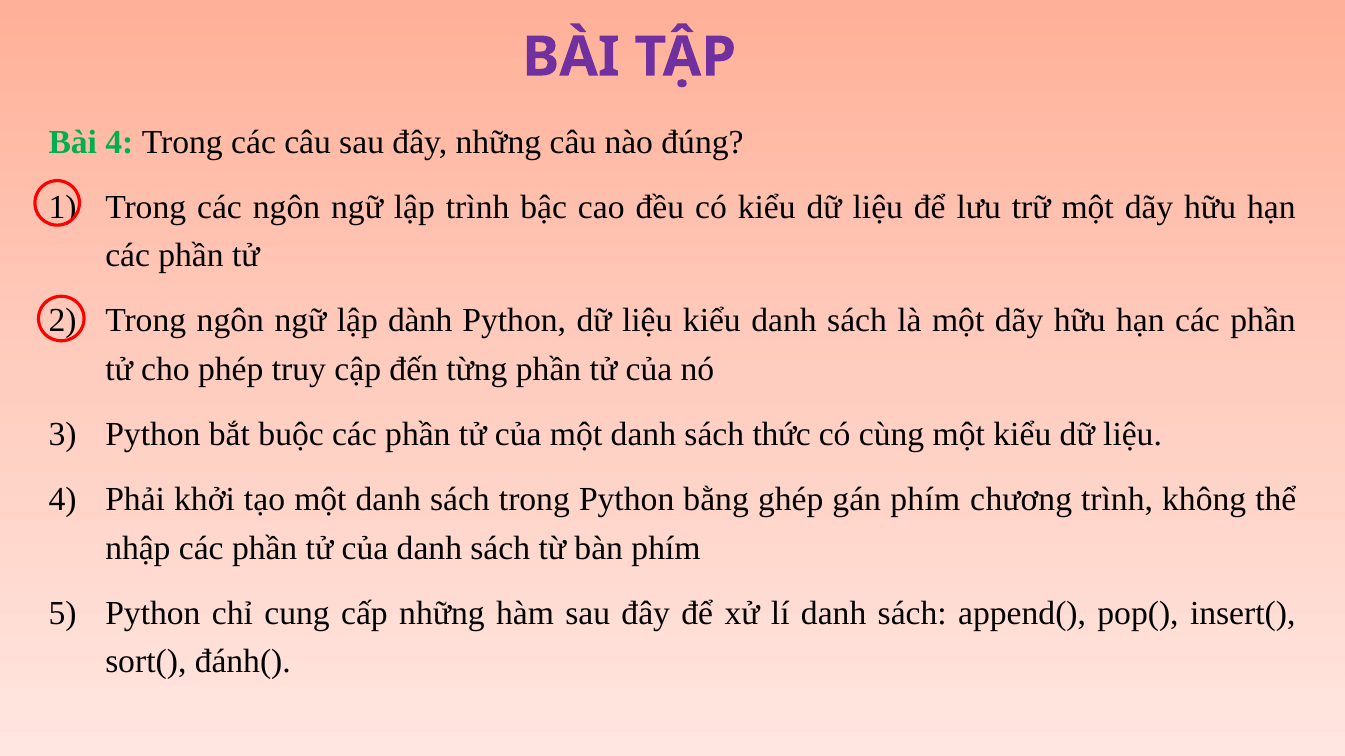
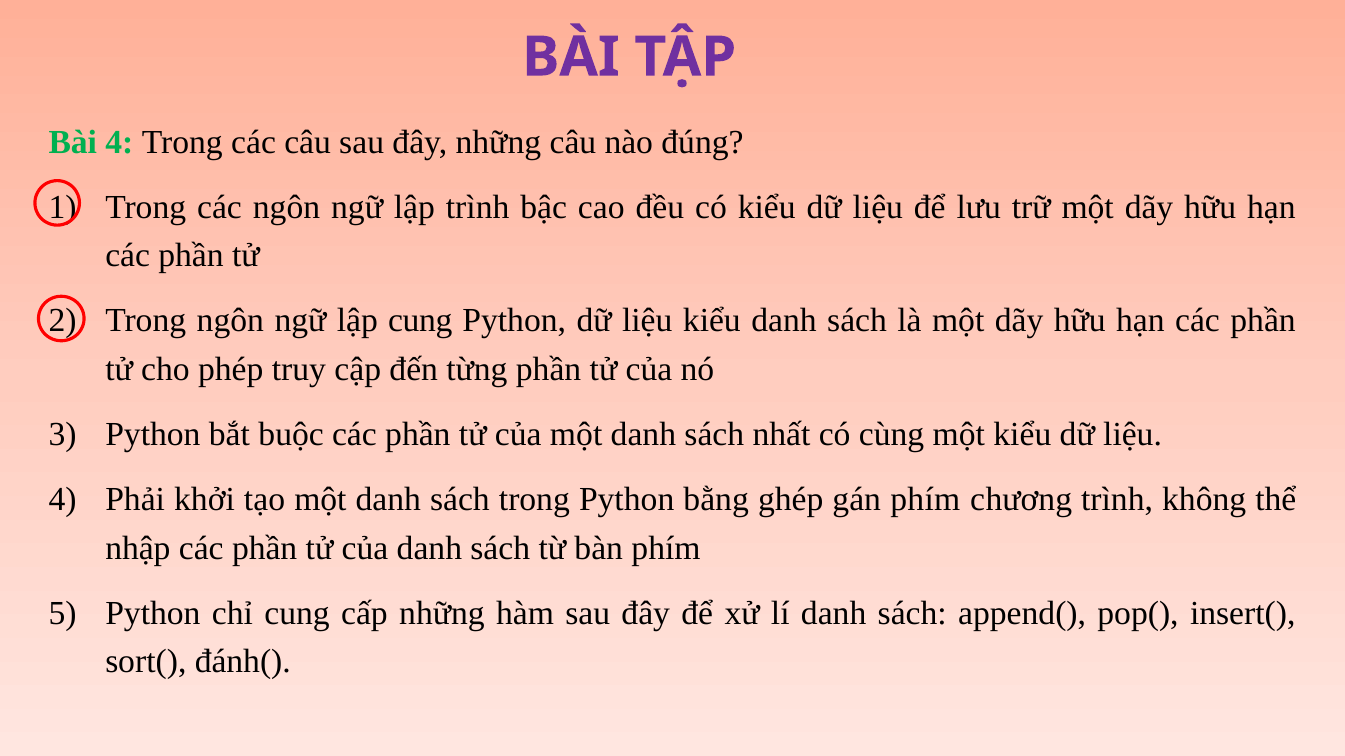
lập dành: dành -> cung (420, 321)
thức: thức -> nhất (782, 435)
